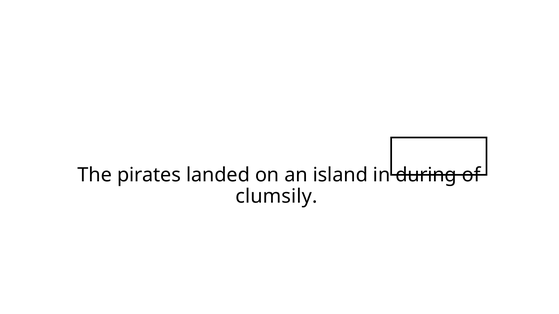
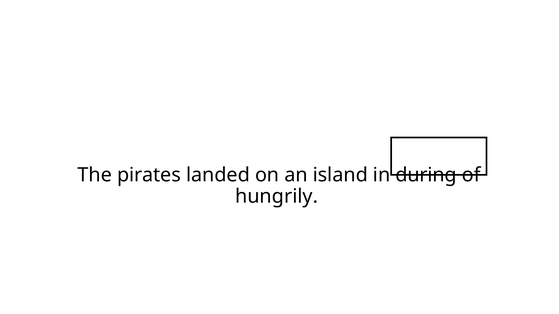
clumsily: clumsily -> hungrily (277, 197)
